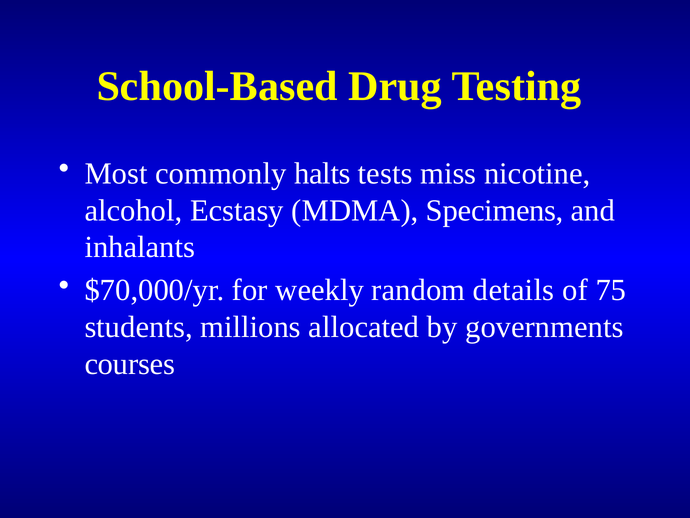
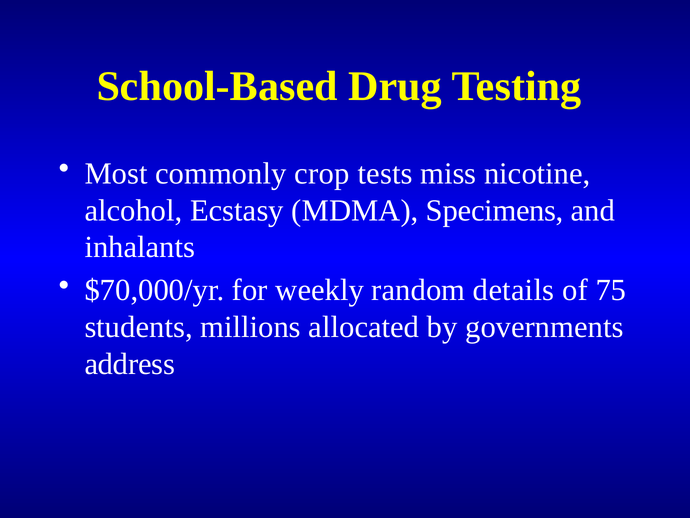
halts: halts -> crop (322, 173)
courses: courses -> address (130, 364)
